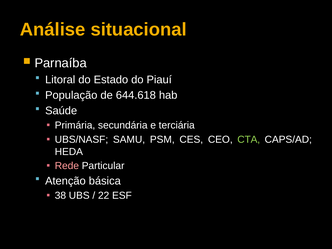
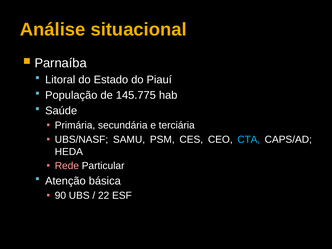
644.618: 644.618 -> 145.775 (136, 95)
CTA colour: light green -> light blue (249, 140)
38: 38 -> 90 (60, 196)
